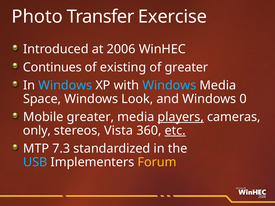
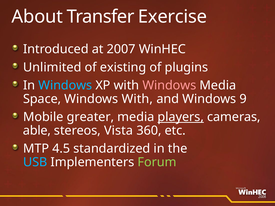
Photo: Photo -> About (37, 17)
2006: 2006 -> 2007 (121, 49)
Continues: Continues -> Unlimited (52, 67)
of greater: greater -> plugins (186, 67)
Windows colour: light blue -> pink (169, 85)
Windows Look: Look -> With (137, 99)
0: 0 -> 9 (243, 99)
only: only -> able (37, 131)
etc underline: present -> none (175, 131)
7.3: 7.3 -> 4.5 (61, 149)
Forum colour: yellow -> light green (157, 162)
